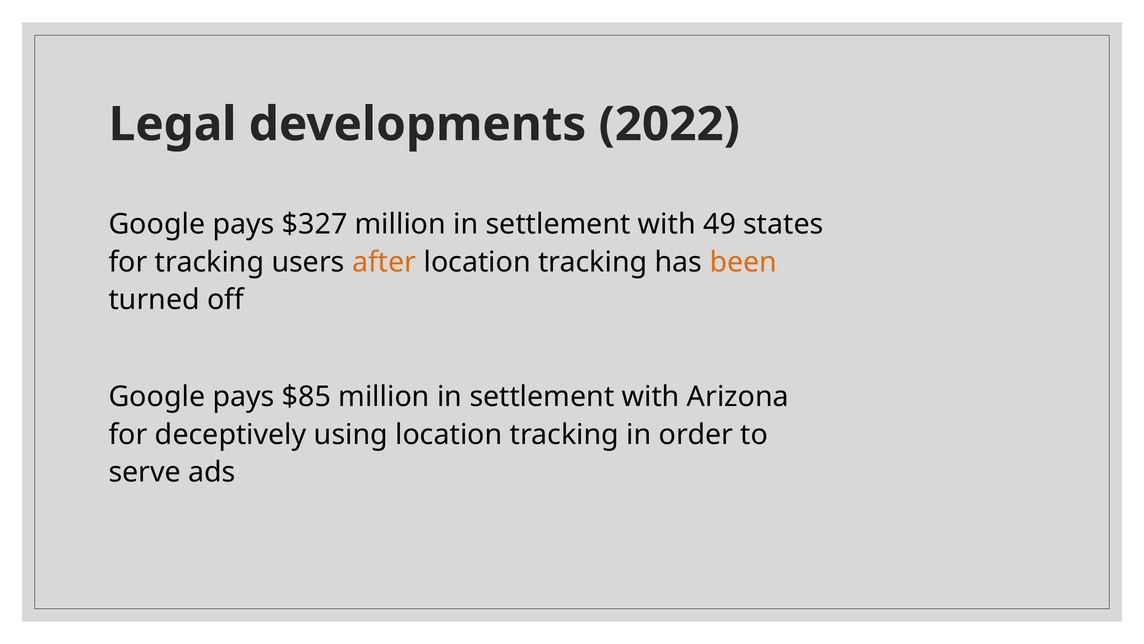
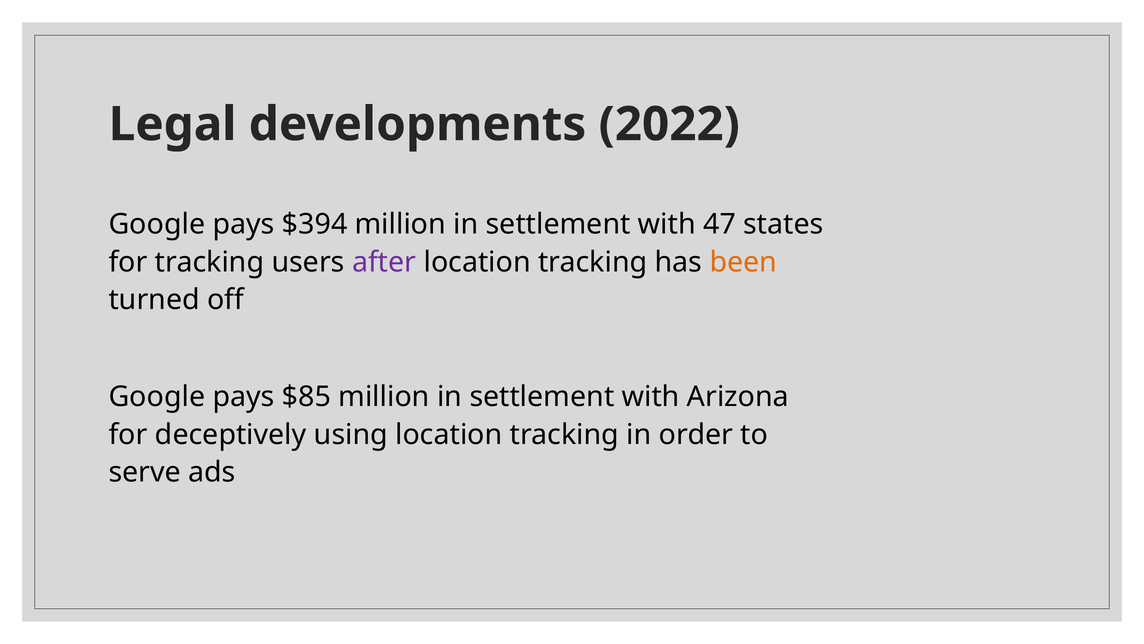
$327: $327 -> $394 (315, 224)
49: 49 -> 47 (720, 224)
after colour: orange -> purple (384, 262)
